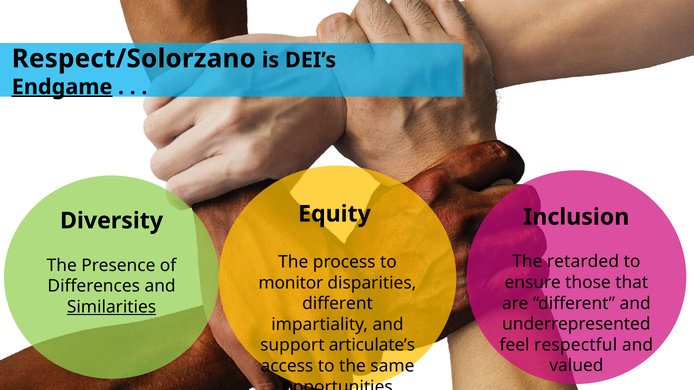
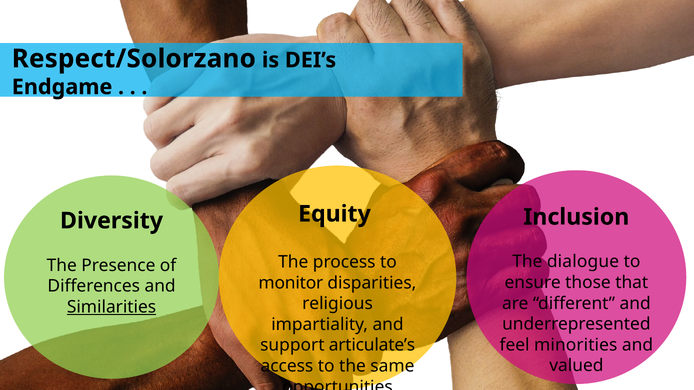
Endgame underline: present -> none (62, 87)
retarded: retarded -> dialogue (583, 262)
different: different -> religious (338, 304)
respectful: respectful -> minorities (576, 345)
